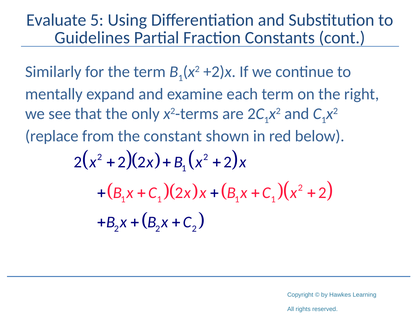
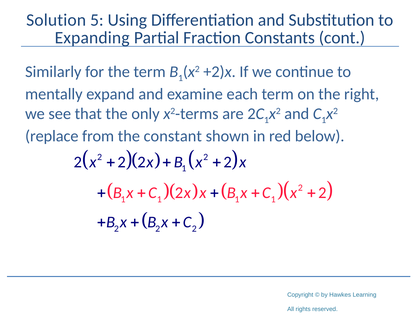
Evaluate: Evaluate -> Solution (56, 20)
Guidelines: Guidelines -> Expanding (92, 38)
